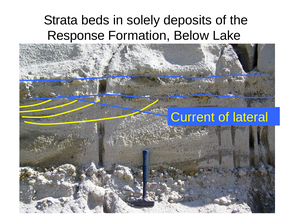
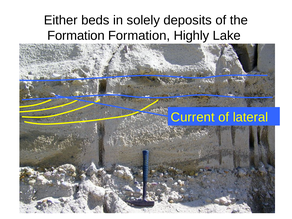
Strata: Strata -> Either (61, 20)
Response: Response -> Formation (76, 36)
Below: Below -> Highly (191, 36)
